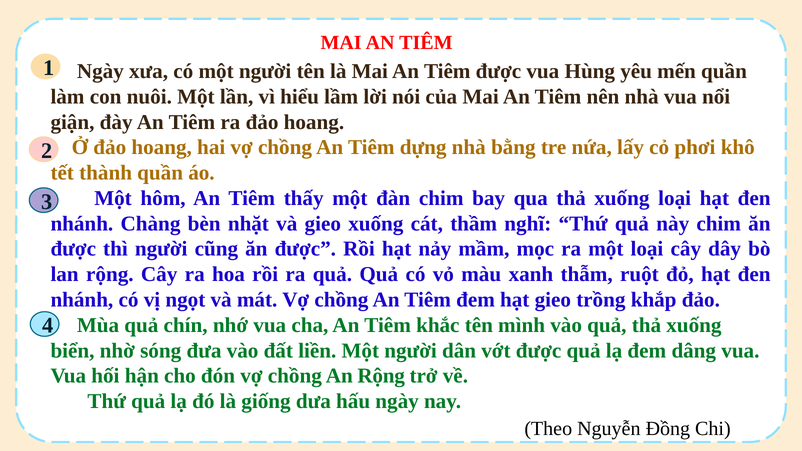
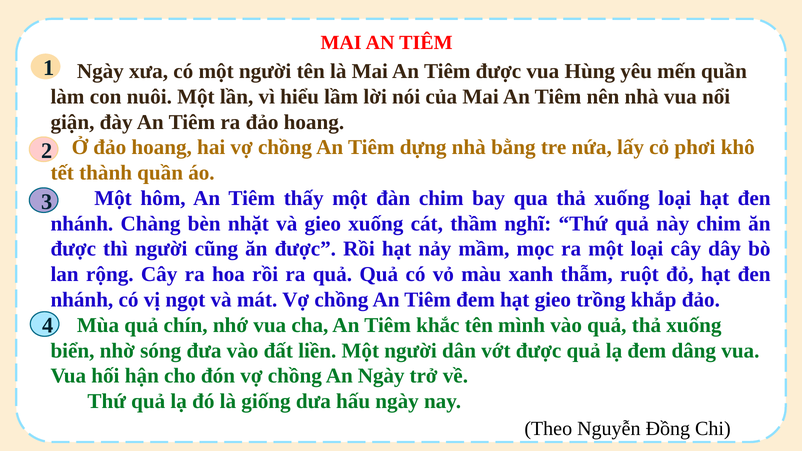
An Rộng: Rộng -> Ngày (381, 376)
